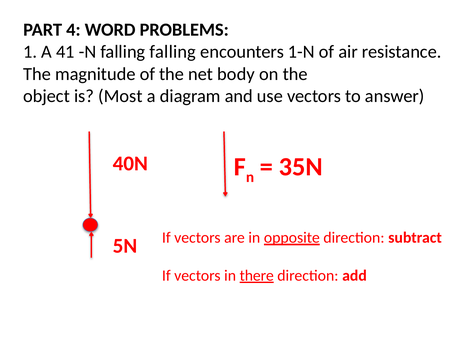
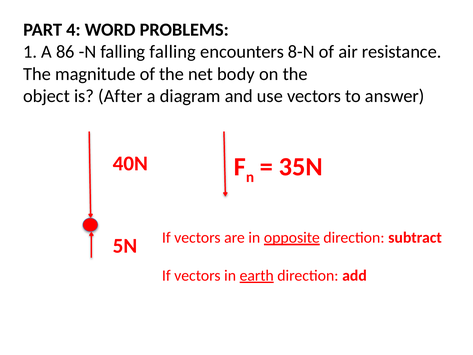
41: 41 -> 86 (65, 52)
1-N: 1-N -> 8-N (301, 52)
Most: Most -> After (120, 96)
there: there -> earth (257, 275)
